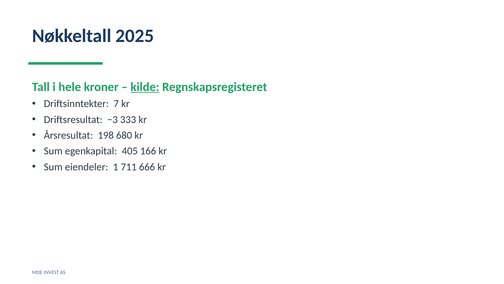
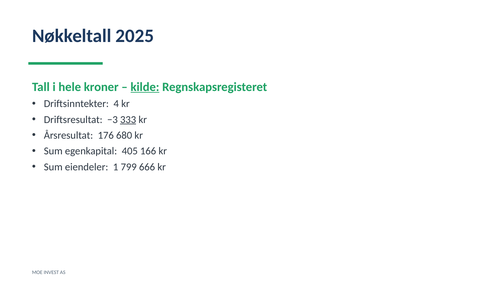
7: 7 -> 4 (116, 104)
333 underline: none -> present (128, 119)
198: 198 -> 176 (106, 135)
711: 711 -> 799 (129, 167)
